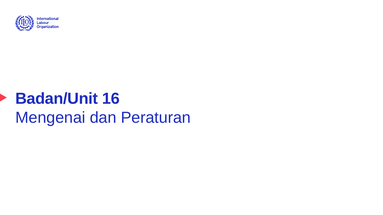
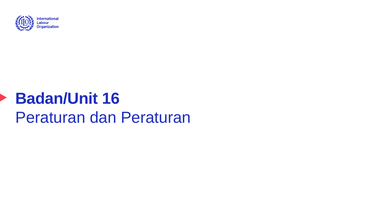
Mengenai: Mengenai -> Peraturan (50, 118)
